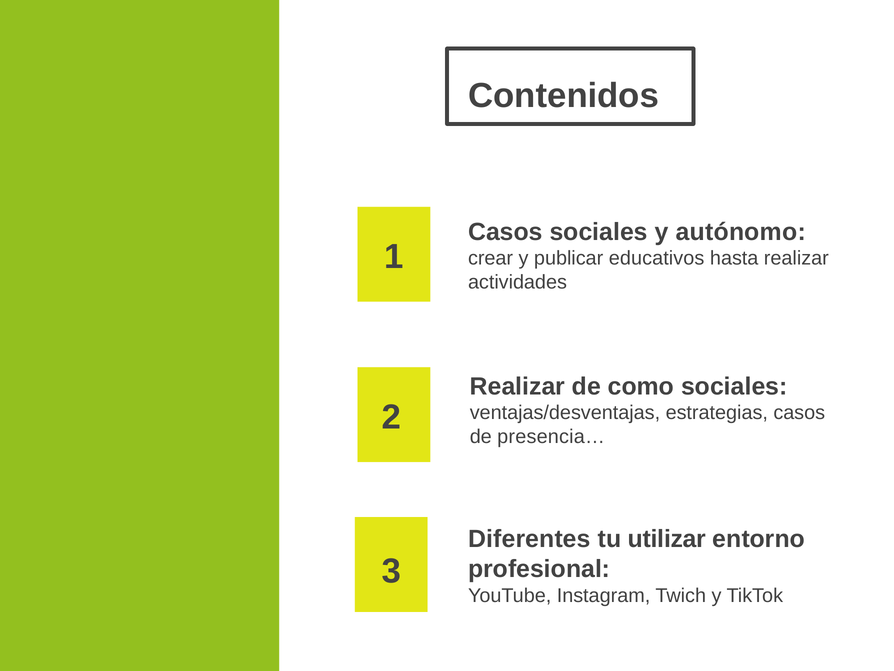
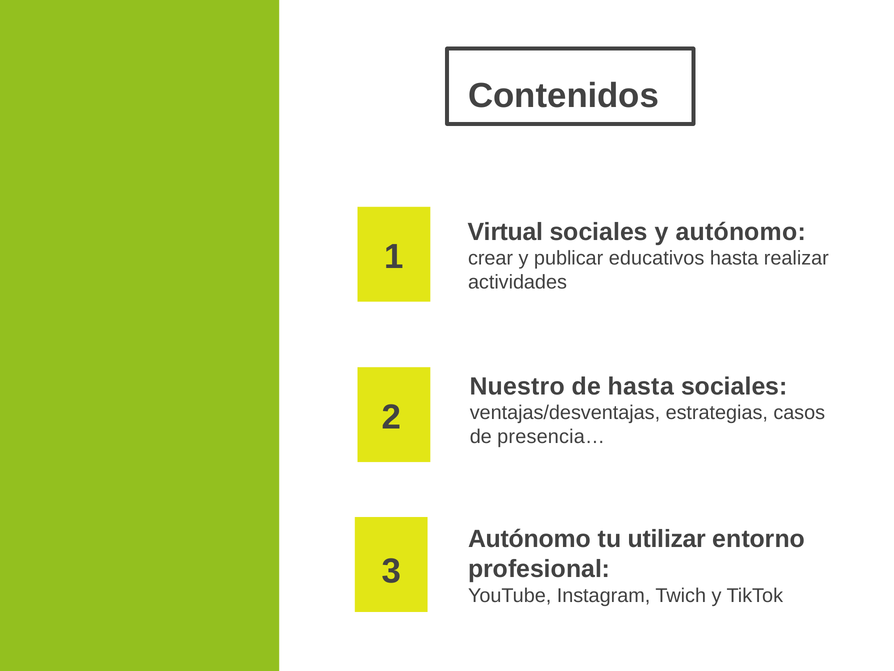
Casos: Casos -> Virtual (505, 232)
Realizar: Realizar -> Nuestro (517, 386)
de como: como -> hasta (641, 386)
Diferentes: Diferentes -> Autónomo (530, 539)
